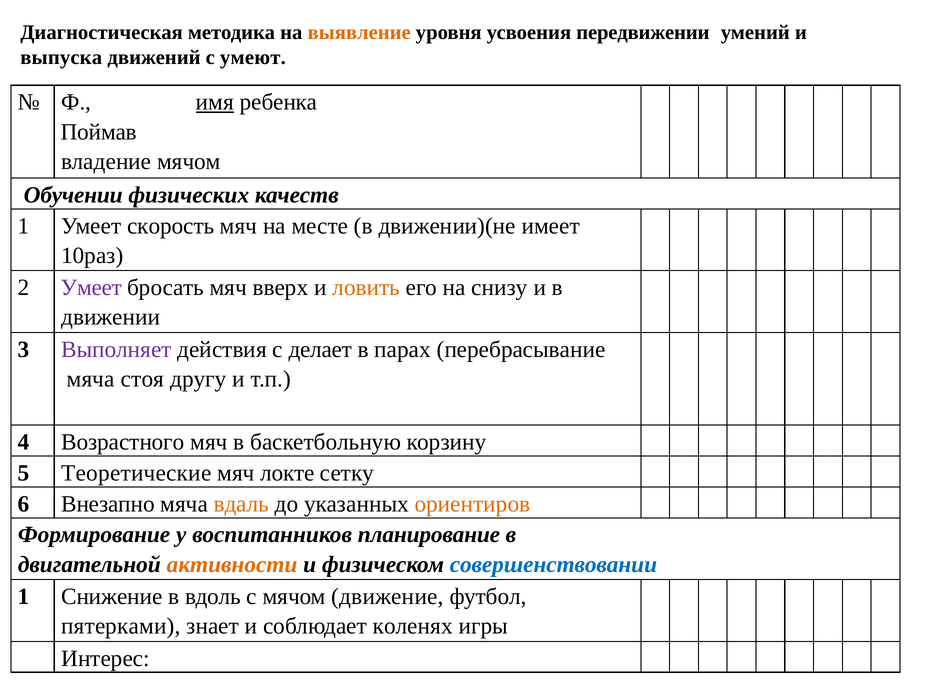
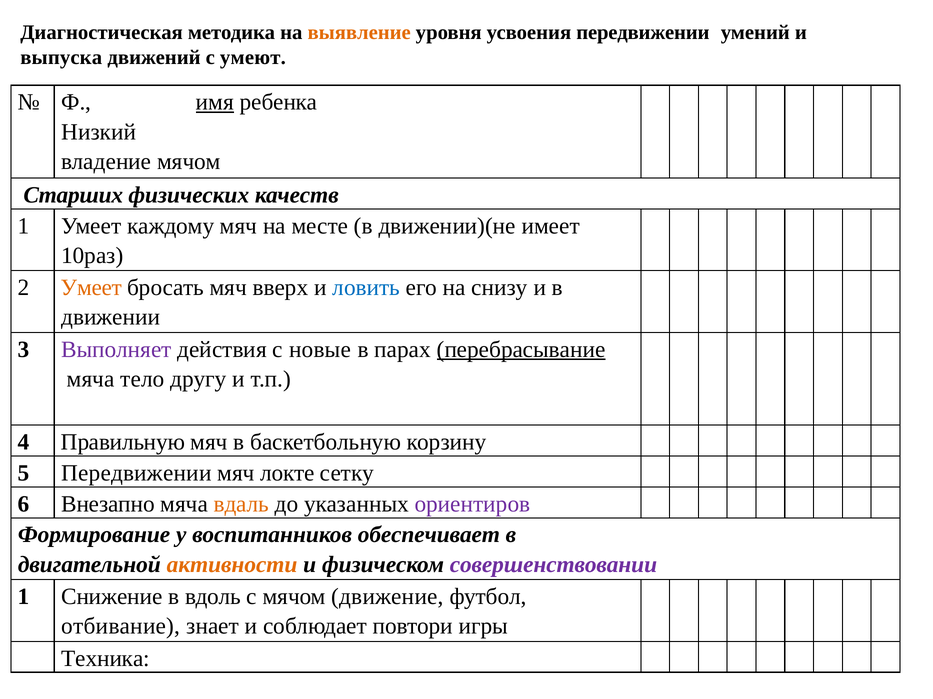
Поймав: Поймав -> Низкий (99, 132)
Обучении: Обучении -> Старших (73, 195)
скорость: скорость -> каждому (171, 226)
Умеет colour: purple -> orange (91, 288)
ловить colour: orange -> blue (366, 288)
делает: делает -> новые (320, 350)
перебрасывание underline: none -> present (521, 350)
стоя: стоя -> тело (142, 379)
Возрастного: Возрастного -> Правильную (123, 443)
5 Теоретические: Теоретические -> Передвижении (136, 473)
ориентиров colour: orange -> purple (472, 504)
планирование: планирование -> обеспечивает (429, 535)
совершенствовании colour: blue -> purple (553, 565)
пятерками: пятерками -> отбивание (121, 627)
коленях: коленях -> повтори (413, 627)
Интерес: Интерес -> Техника (105, 659)
